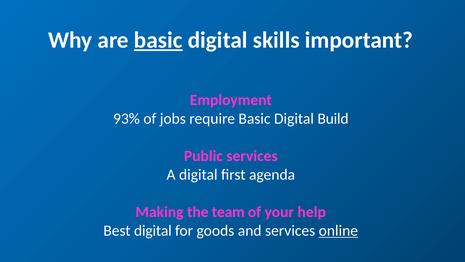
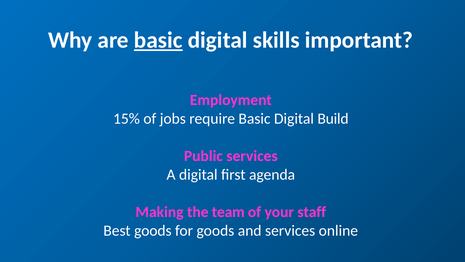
93%: 93% -> 15% (126, 119)
help: help -> staff (312, 212)
Best digital: digital -> goods (153, 230)
online underline: present -> none (338, 230)
